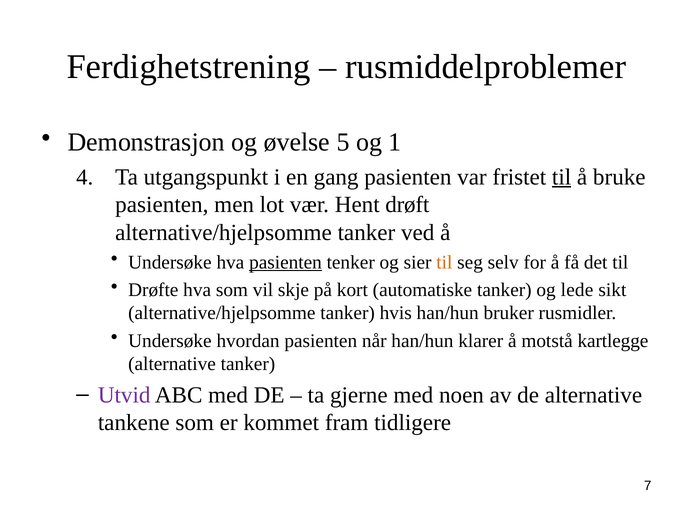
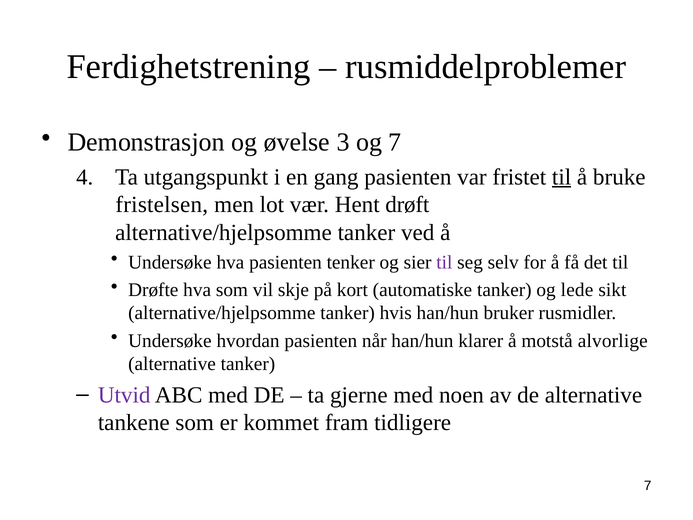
5: 5 -> 3 (343, 142)
og 1: 1 -> 7 (395, 142)
pasienten: pasienten -> fristelsen (162, 205)
pasienten underline: present -> none (285, 262)
til colour: orange -> purple (444, 262)
kartlegge: kartlegge -> alvorlige (613, 341)
